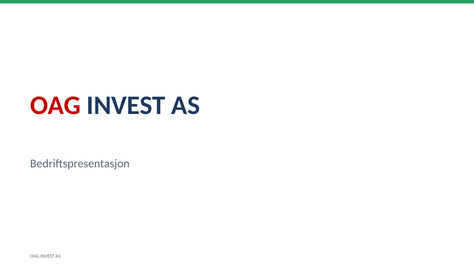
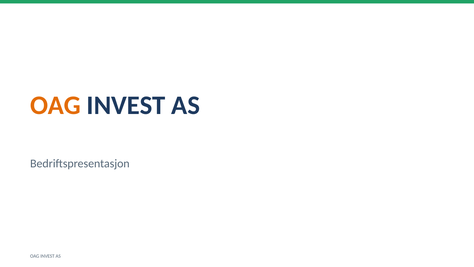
OAG colour: red -> orange (55, 105)
